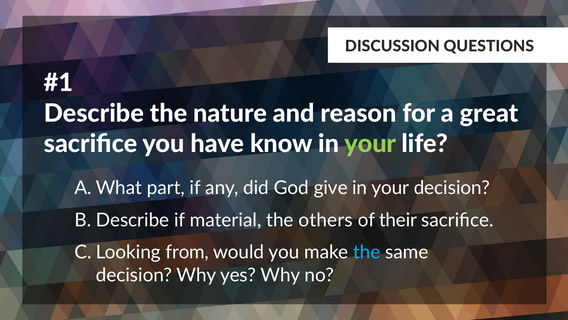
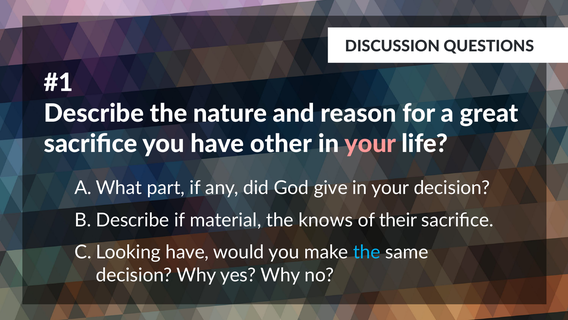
know: know -> other (281, 143)
your colour: light green -> pink (370, 143)
others: others -> knows (326, 220)
from: from -> have (187, 252)
